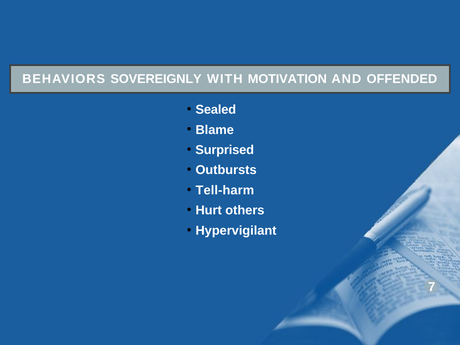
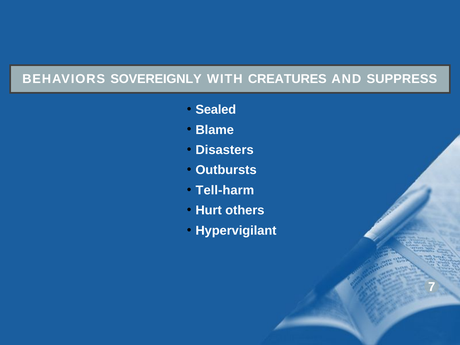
MOTIVATION: MOTIVATION -> CREATURES (287, 79)
OFFENDED: OFFENDED -> SUPPRESS (402, 79)
Surprised: Surprised -> Disasters (225, 150)
